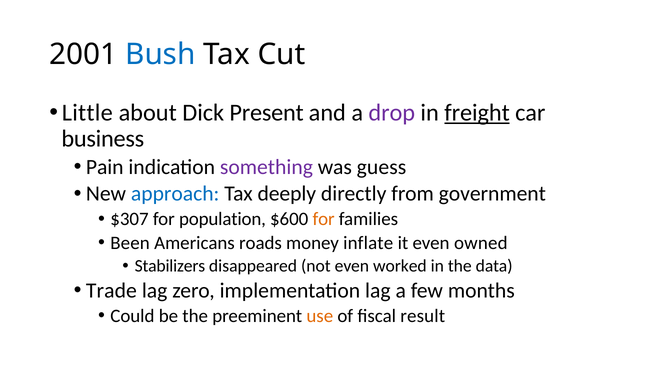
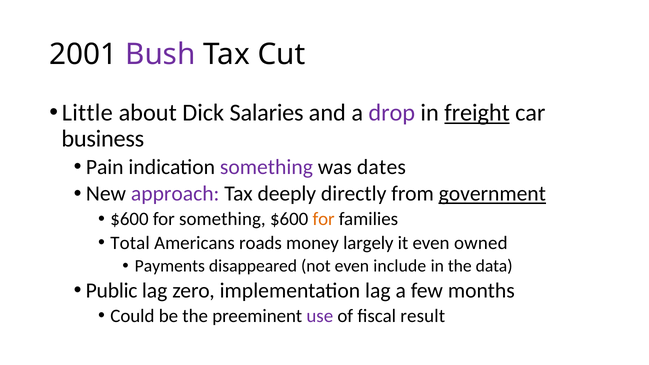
Bush colour: blue -> purple (160, 55)
Present: Present -> Salaries (267, 113)
guess: guess -> dates (381, 167)
approach colour: blue -> purple (175, 194)
government underline: none -> present (492, 194)
$307: $307 -> $600 (129, 219)
for population: population -> something (222, 219)
Been: Been -> Total (130, 243)
inflate: inflate -> largely (368, 243)
Stabilizers: Stabilizers -> Payments (170, 266)
worked: worked -> include (400, 266)
Trade: Trade -> Public (112, 291)
use colour: orange -> purple (320, 316)
